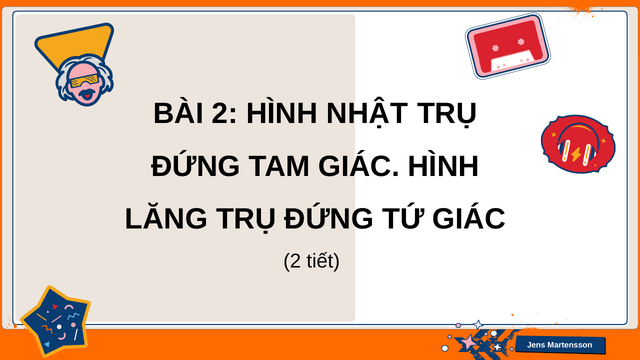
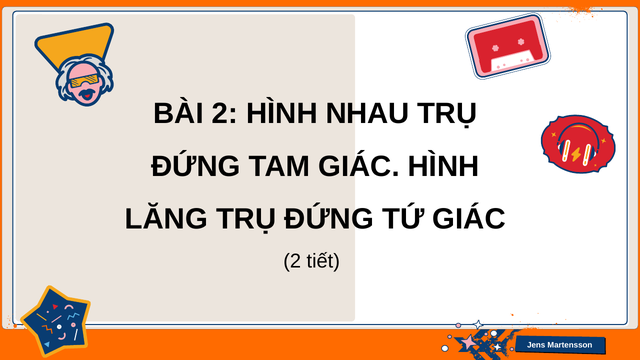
NHẬT: NHẬT -> NHAU (368, 114)
